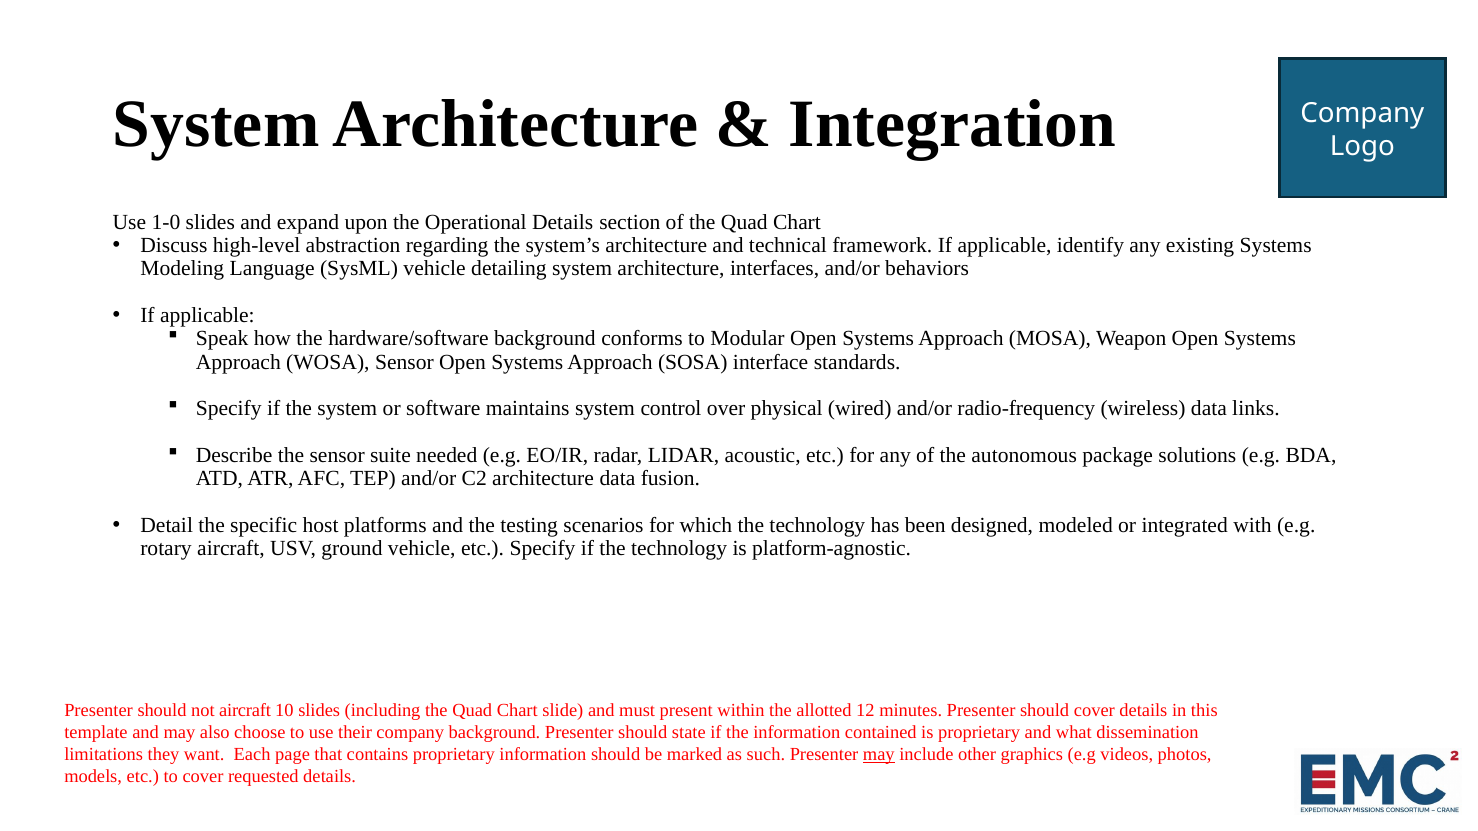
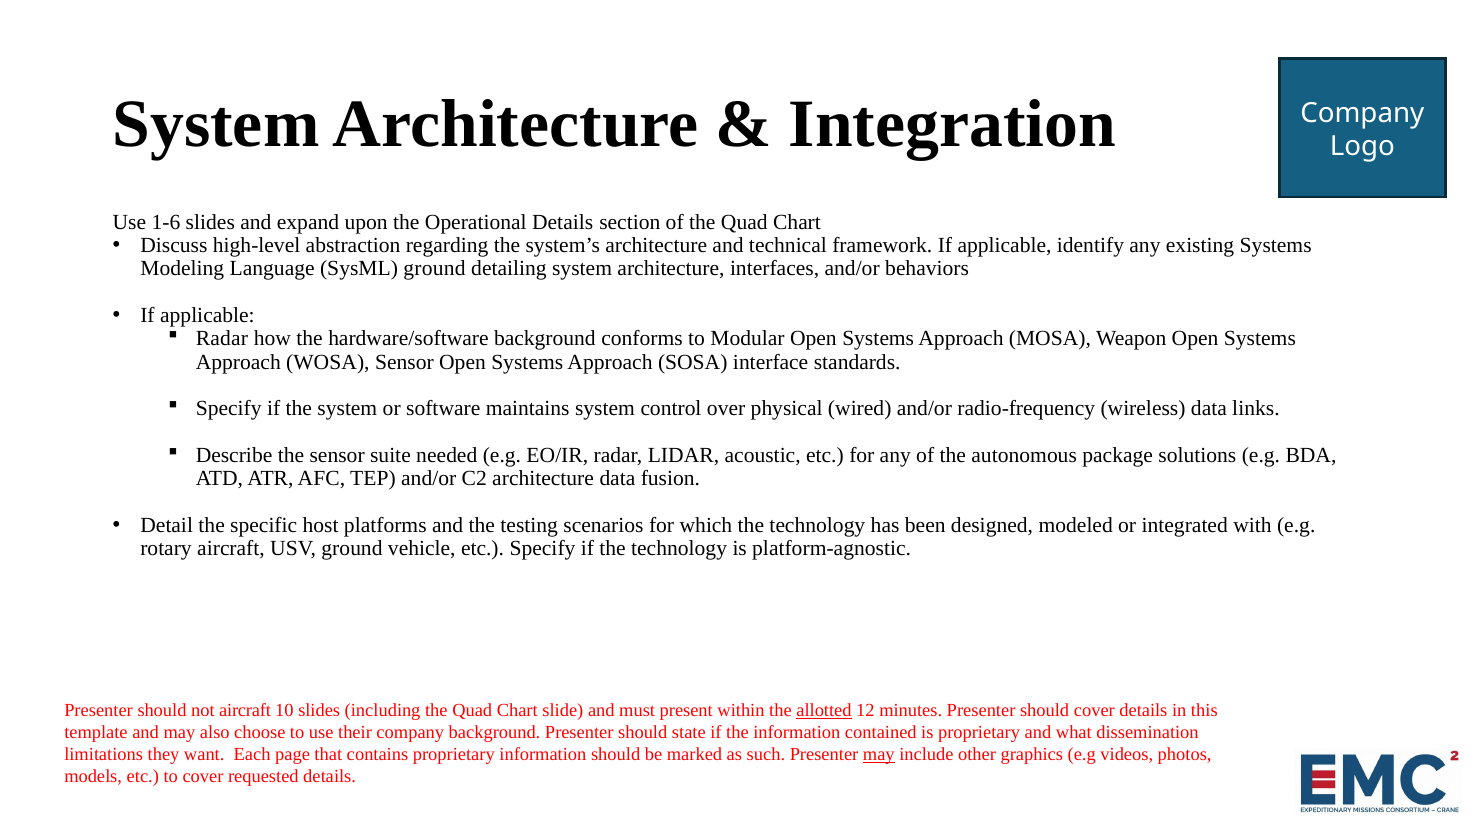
1-0: 1-0 -> 1-6 (166, 222)
SysML vehicle: vehicle -> ground (435, 269)
Speak: Speak -> Radar (222, 339)
allotted underline: none -> present (824, 710)
